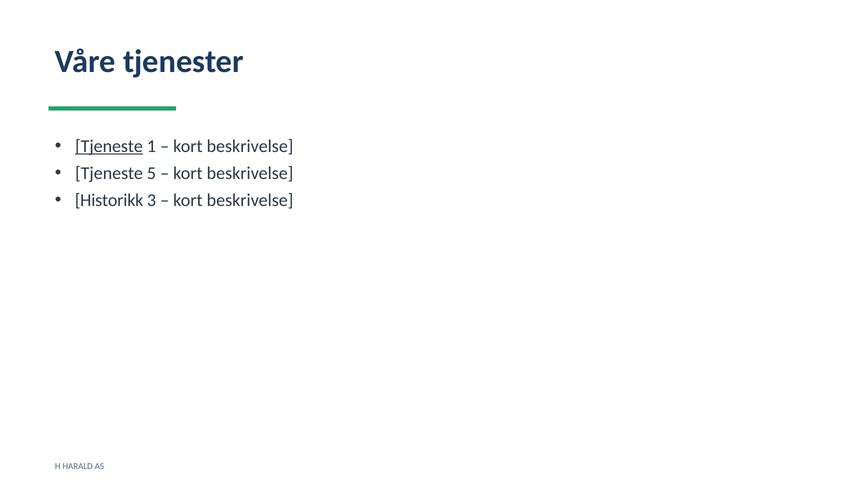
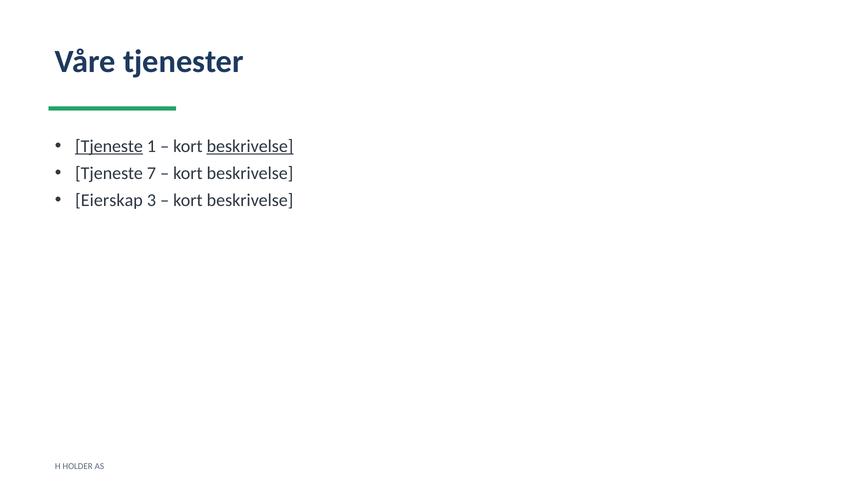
beskrivelse underline: none -> present (250, 146)
5: 5 -> 7 (151, 173)
Historikk: Historikk -> Eierskap (109, 200)
HARALD: HARALD -> HOLDER (78, 466)
